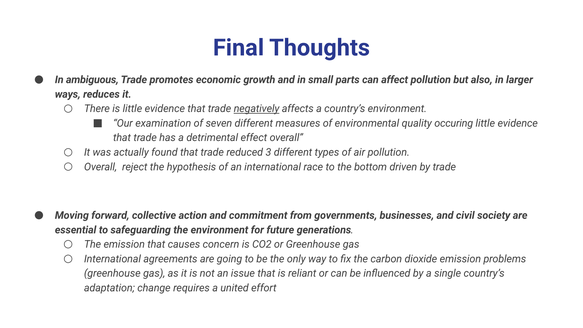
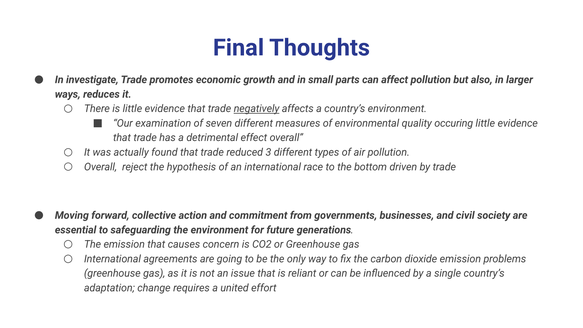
ambiguous: ambiguous -> investigate (92, 80)
